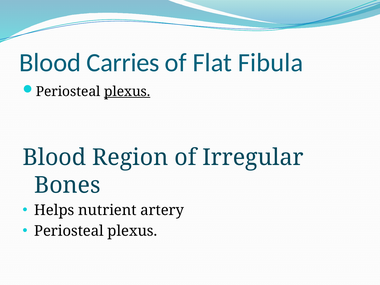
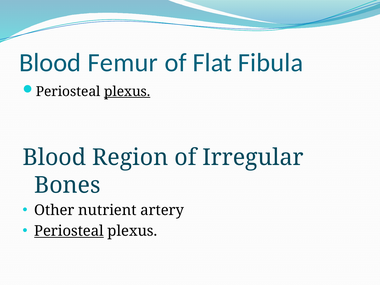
Carries: Carries -> Femur (123, 63)
Helps: Helps -> Other (54, 210)
Periosteal underline: none -> present (69, 231)
